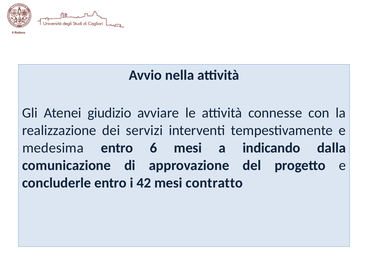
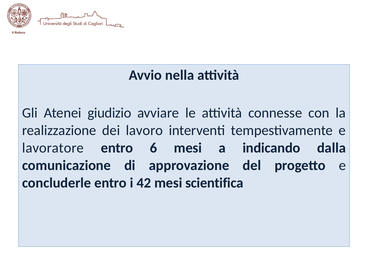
servizi: servizi -> lavoro (144, 130)
medesima: medesima -> lavoratore (53, 148)
contratto: contratto -> scientifica (214, 183)
